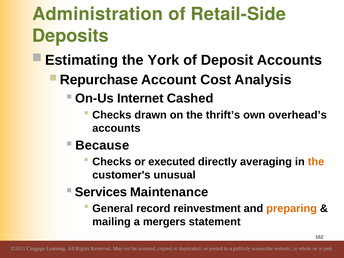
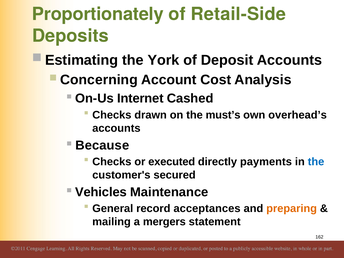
Administration: Administration -> Proportionately (98, 14)
Repurchase: Repurchase -> Concerning (99, 80)
thrift’s: thrift’s -> must’s (223, 115)
averaging: averaging -> payments (266, 162)
the colour: orange -> blue (316, 162)
unusual: unusual -> secured (175, 175)
Services: Services -> Vehicles (101, 192)
reinvestment: reinvestment -> acceptances (207, 209)
